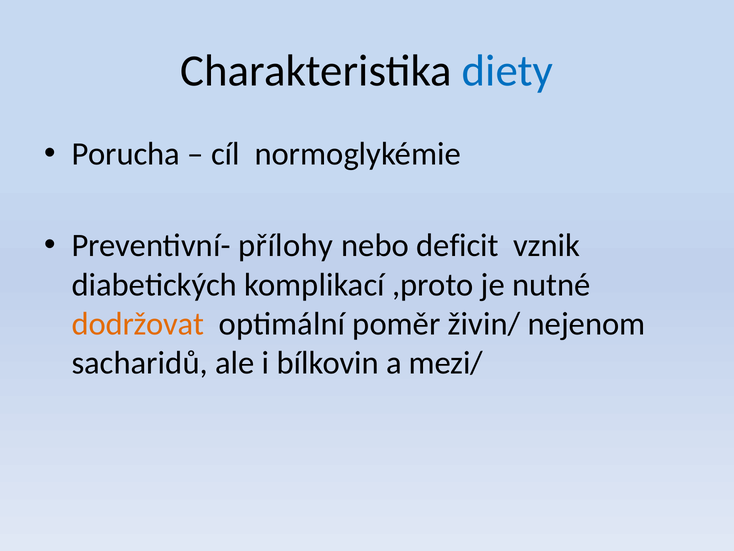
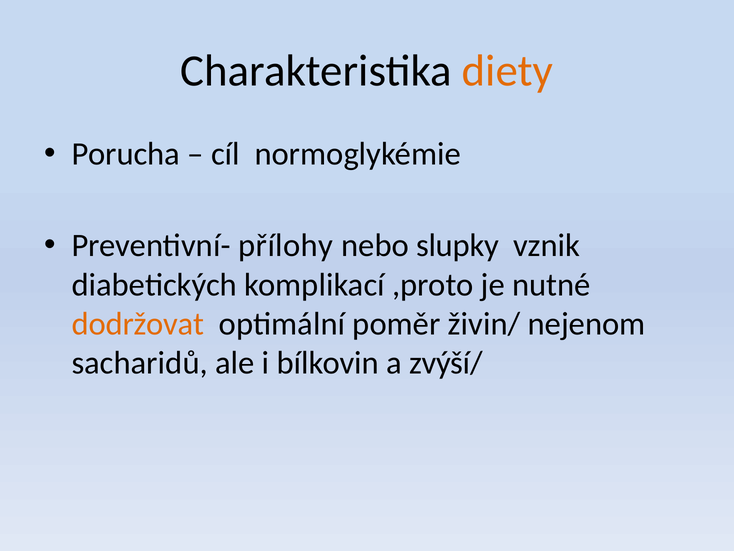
diety colour: blue -> orange (507, 71)
deficit: deficit -> slupky (458, 245)
mezi/: mezi/ -> zvýší/ (446, 363)
